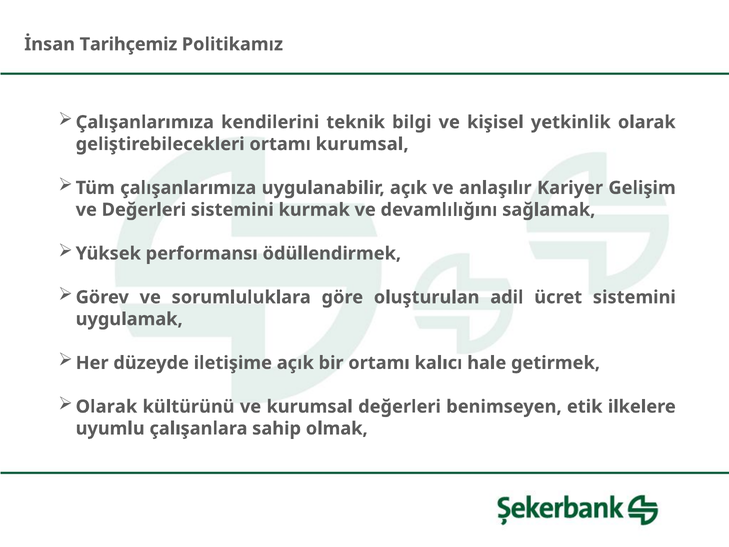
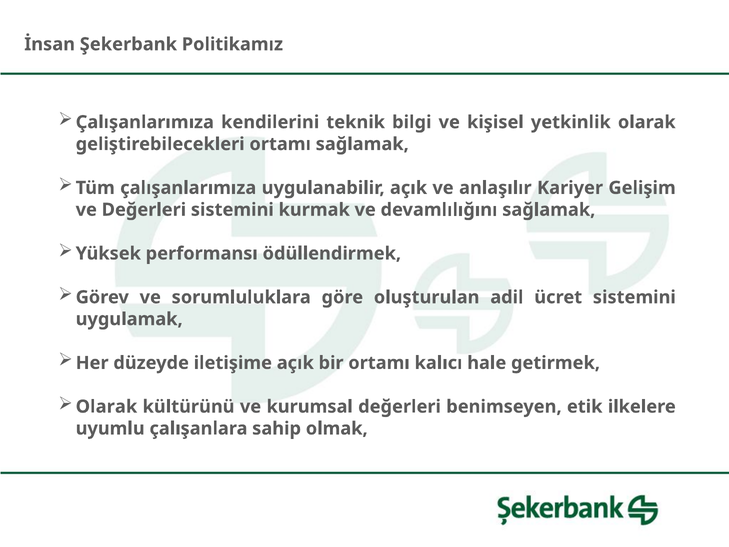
Tarihçemiz: Tarihçemiz -> Şekerbank (128, 44)
ortamı kurumsal: kurumsal -> sağlamak (362, 144)
